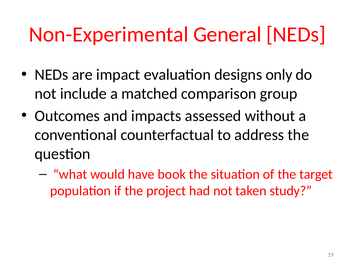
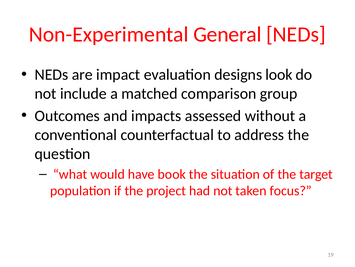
only: only -> look (279, 74)
study: study -> focus (291, 190)
